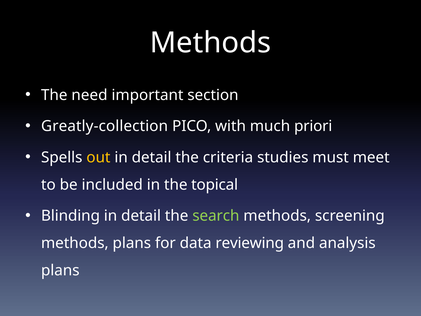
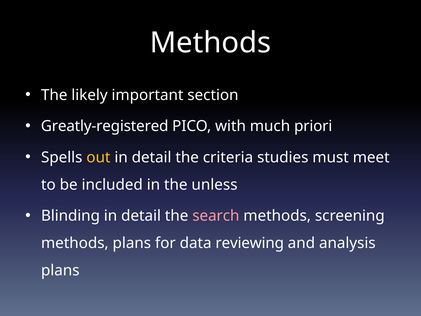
need: need -> likely (90, 95)
Greatly-collection: Greatly-collection -> Greatly-registered (105, 126)
topical: topical -> unless (215, 185)
search colour: light green -> pink (216, 216)
